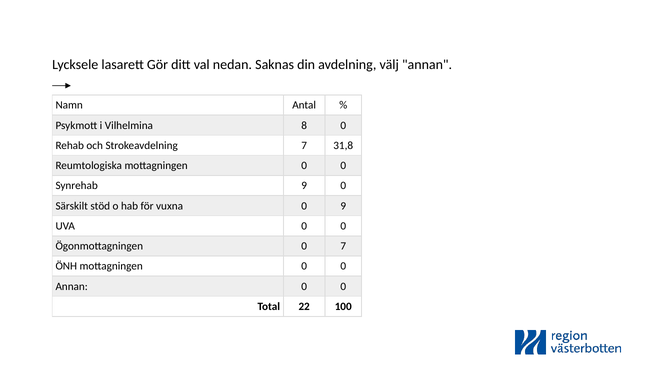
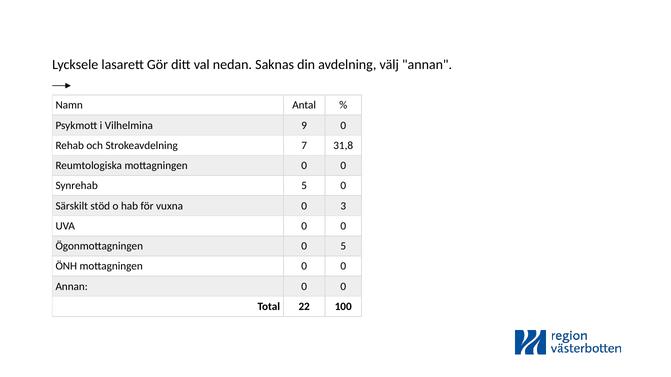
8: 8 -> 9 (304, 125)
Synrehab 9: 9 -> 5 (304, 186)
0 9: 9 -> 3 (343, 206)
0 7: 7 -> 5 (343, 246)
